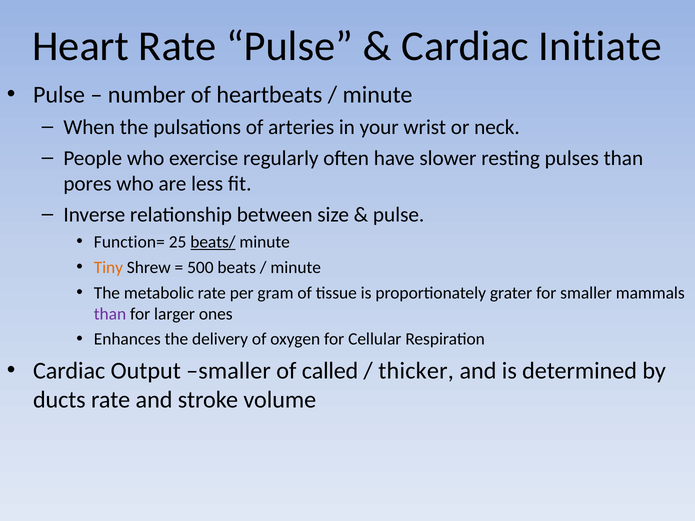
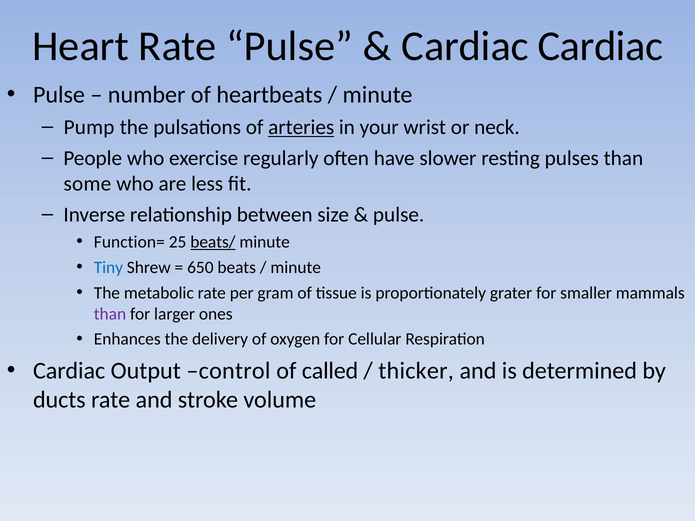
Cardiac Initiate: Initiate -> Cardiac (600, 46)
When: When -> Pump (89, 127)
arteries underline: none -> present (301, 127)
pores: pores -> some (87, 184)
Tiny colour: orange -> blue (108, 268)
500: 500 -> 650 (200, 268)
Output smaller: smaller -> control (228, 371)
